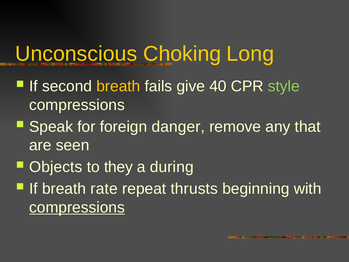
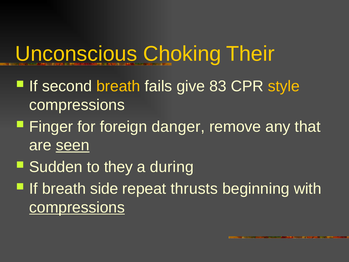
Long: Long -> Their (250, 54)
40: 40 -> 83 (218, 86)
style colour: light green -> yellow (284, 86)
Speak: Speak -> Finger (51, 127)
seen underline: none -> present (73, 145)
Objects: Objects -> Sudden (56, 167)
rate: rate -> side (104, 189)
